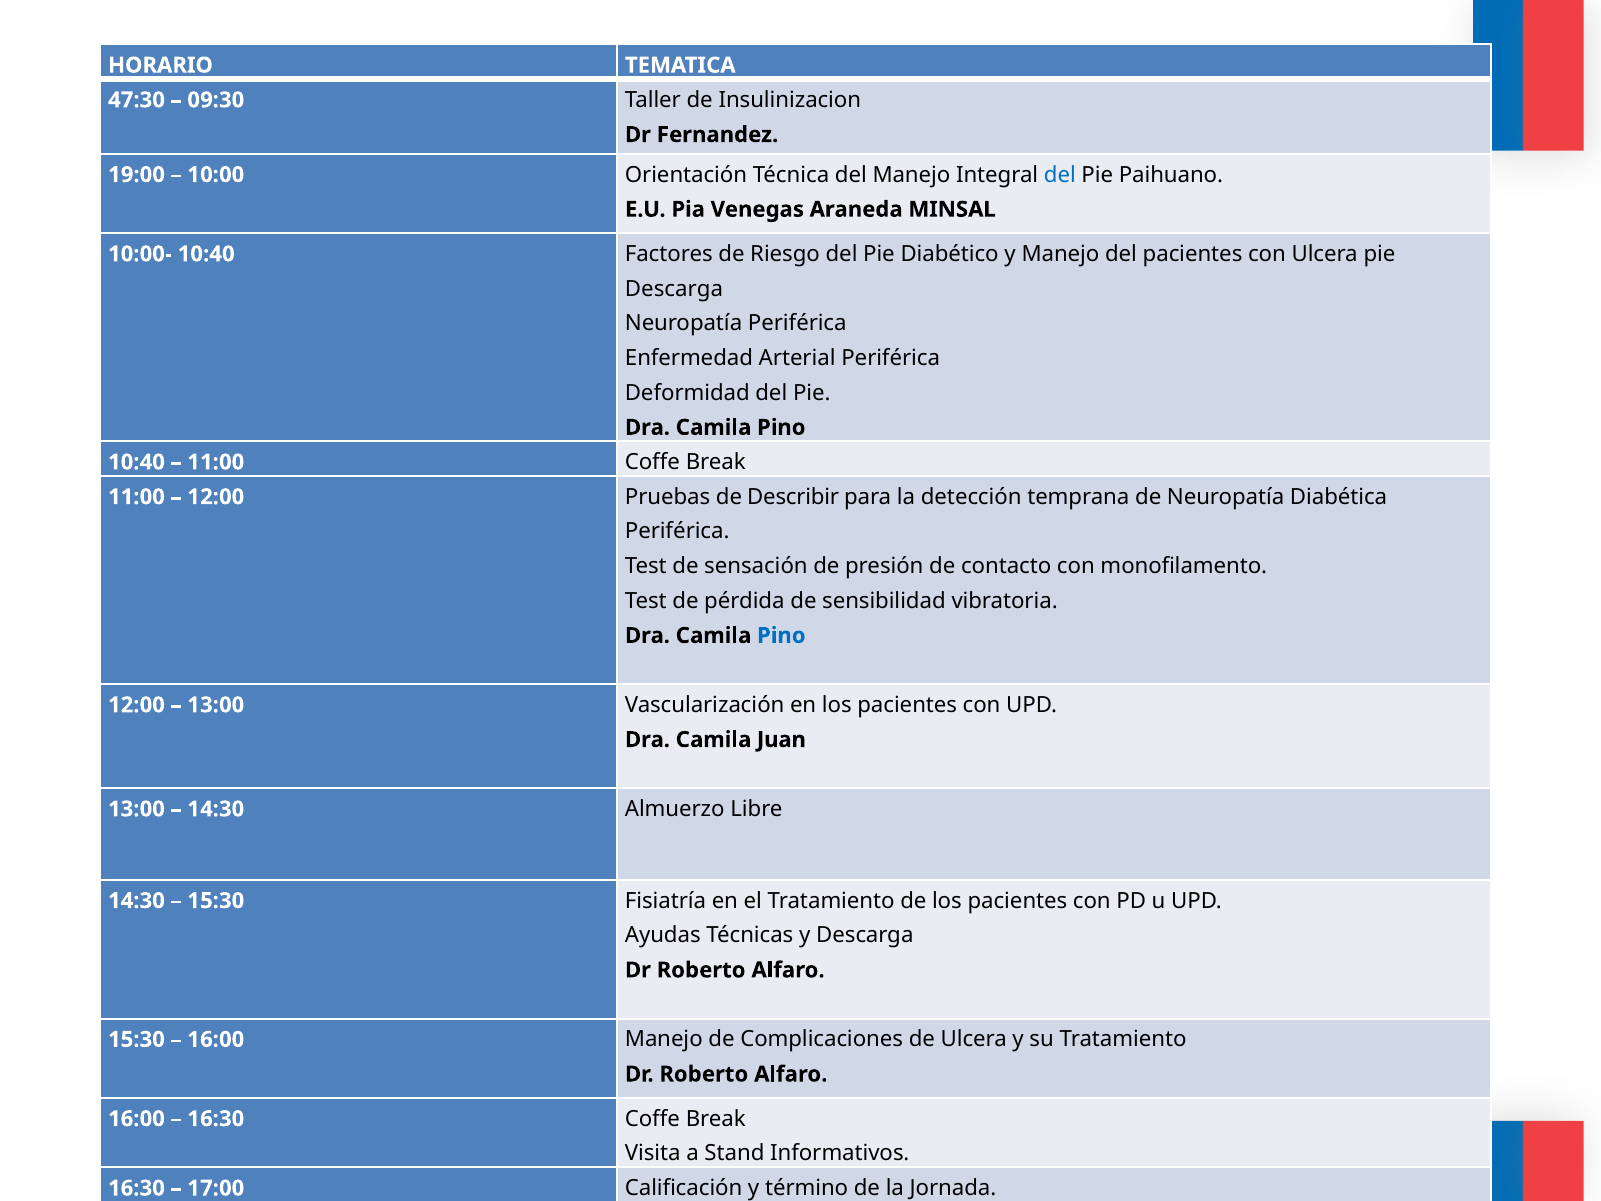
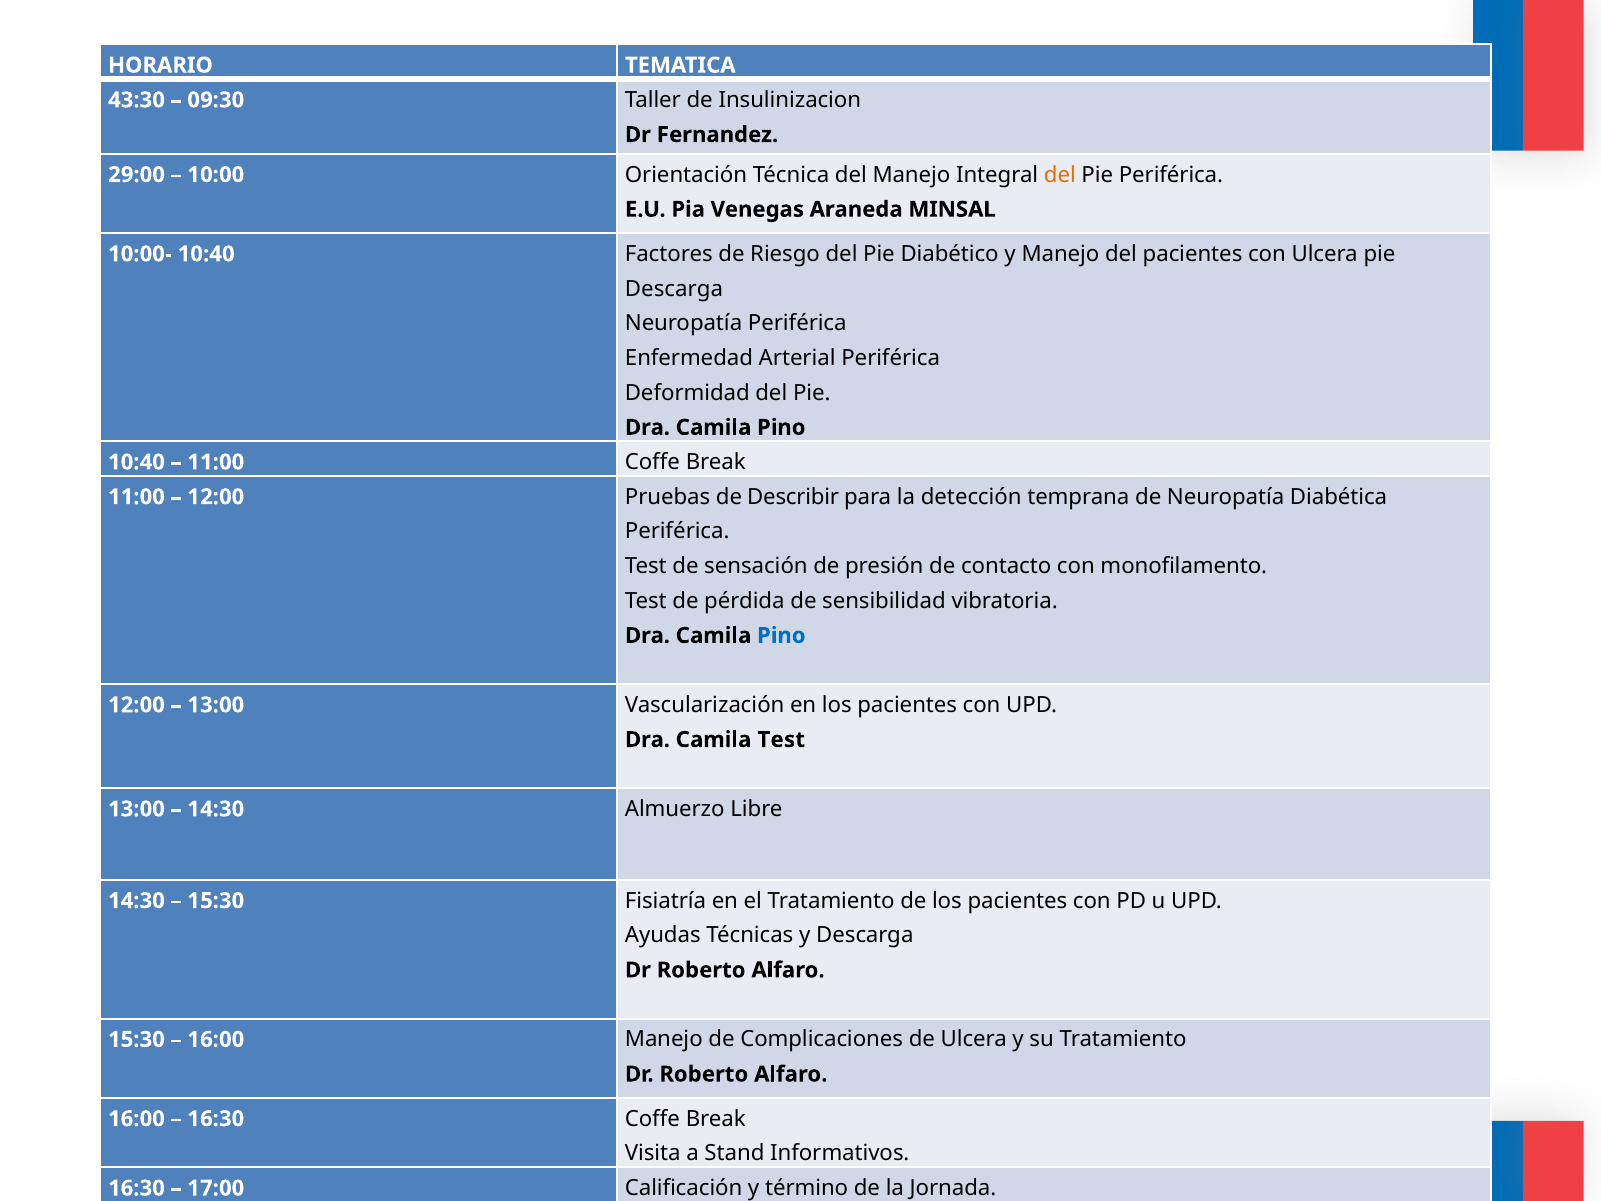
47:30: 47:30 -> 43:30 (137, 100)
19:00: 19:00 -> 29:00 (137, 175)
del colour: blue -> orange (1060, 175)
Pie Paihuano: Paihuano -> Periférica (1171, 175)
Camila Juan: Juan -> Test (781, 740)
